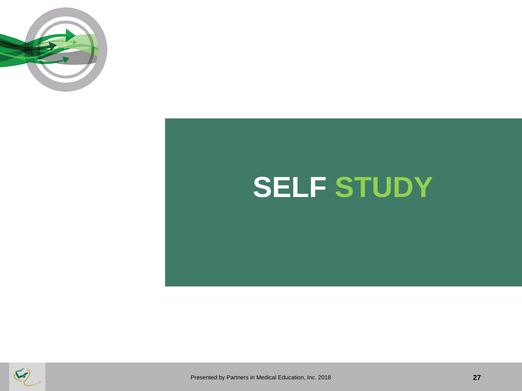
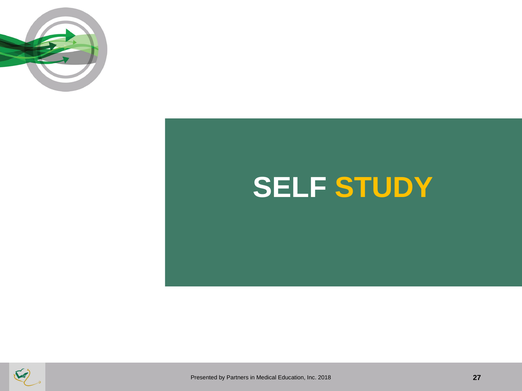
STUDY colour: light green -> yellow (384, 188)
